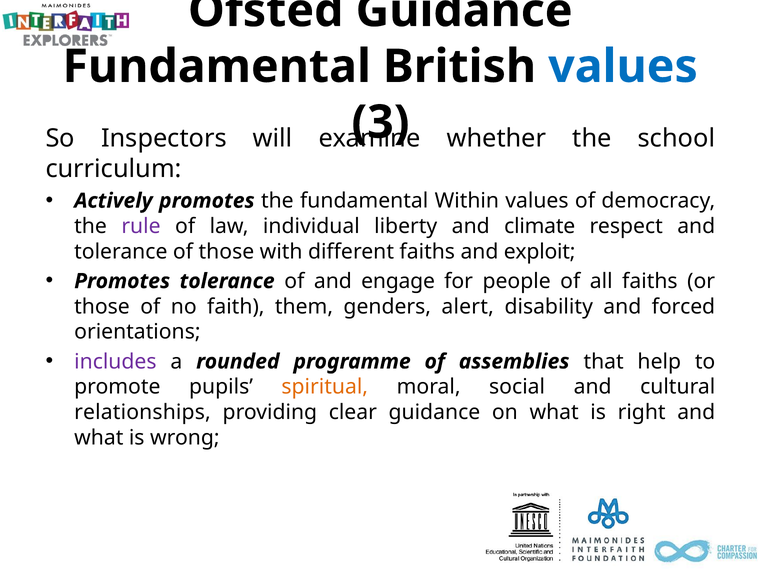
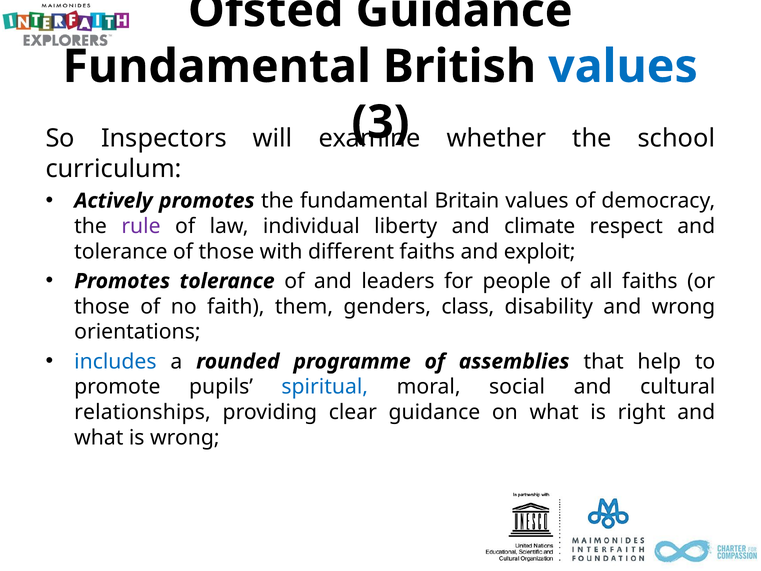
Within: Within -> Britain (467, 201)
engage: engage -> leaders (398, 281)
alert: alert -> class (468, 306)
and forced: forced -> wrong (683, 306)
includes colour: purple -> blue (115, 361)
spiritual colour: orange -> blue (325, 387)
